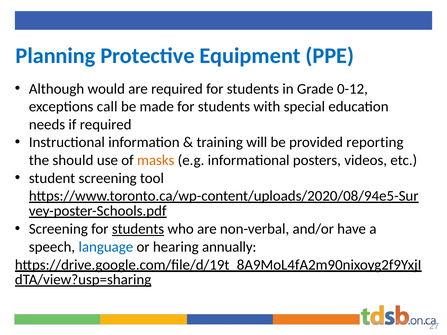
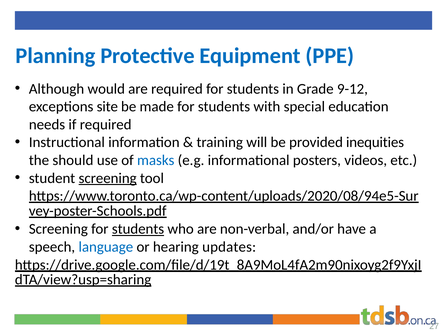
0-12: 0-12 -> 9-12 (352, 89)
call: call -> site (107, 107)
reporting: reporting -> inequities (375, 143)
masks colour: orange -> blue (156, 160)
screening underline: none -> present (108, 178)
annually: annually -> updates (229, 247)
